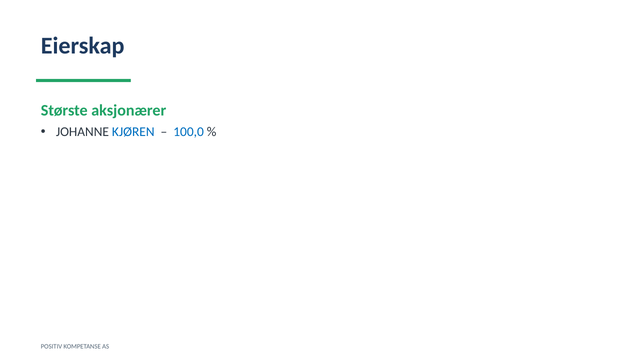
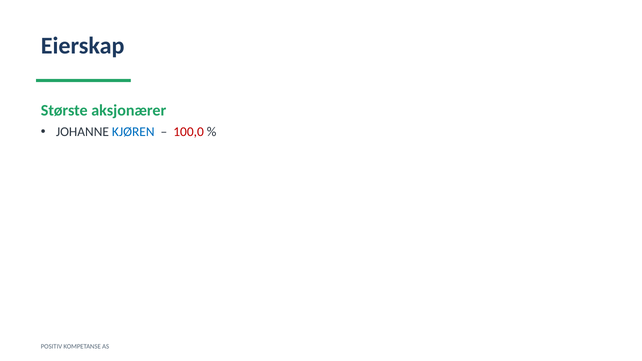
100,0 colour: blue -> red (189, 132)
